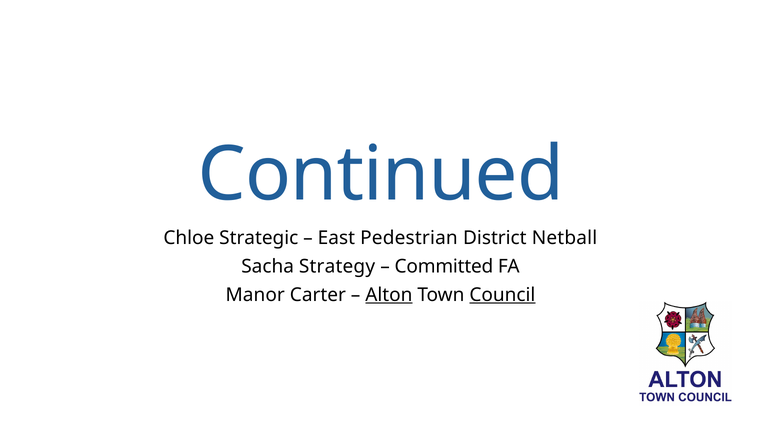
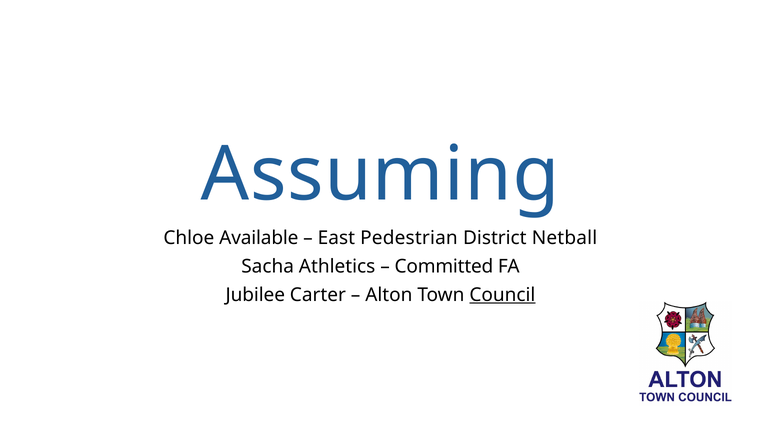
Continued: Continued -> Assuming (380, 175)
Strategic: Strategic -> Available (259, 238)
Strategy: Strategy -> Athletics (337, 266)
Manor: Manor -> Jubilee (255, 295)
Alton underline: present -> none (389, 295)
